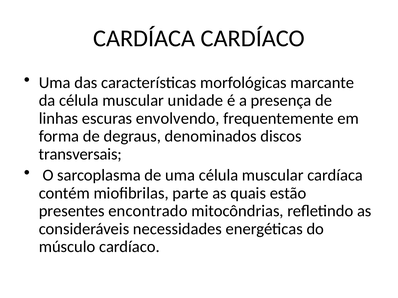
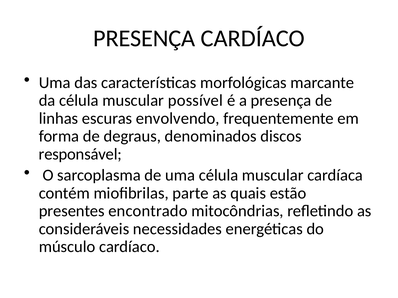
CARDÍACA: CARDÍACA -> PRESENÇA (144, 39)
unidade: unidade -> possível (195, 101)
transversais: transversais -> responsável (80, 154)
